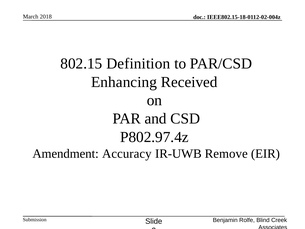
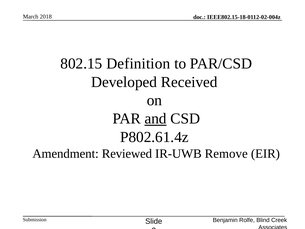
Enhancing: Enhancing -> Developed (124, 82)
and underline: none -> present (156, 119)
P802.97.4z: P802.97.4z -> P802.61.4z (154, 137)
Accuracy: Accuracy -> Reviewed (127, 153)
